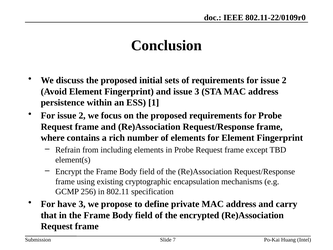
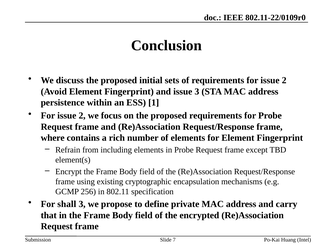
have: have -> shall (67, 204)
